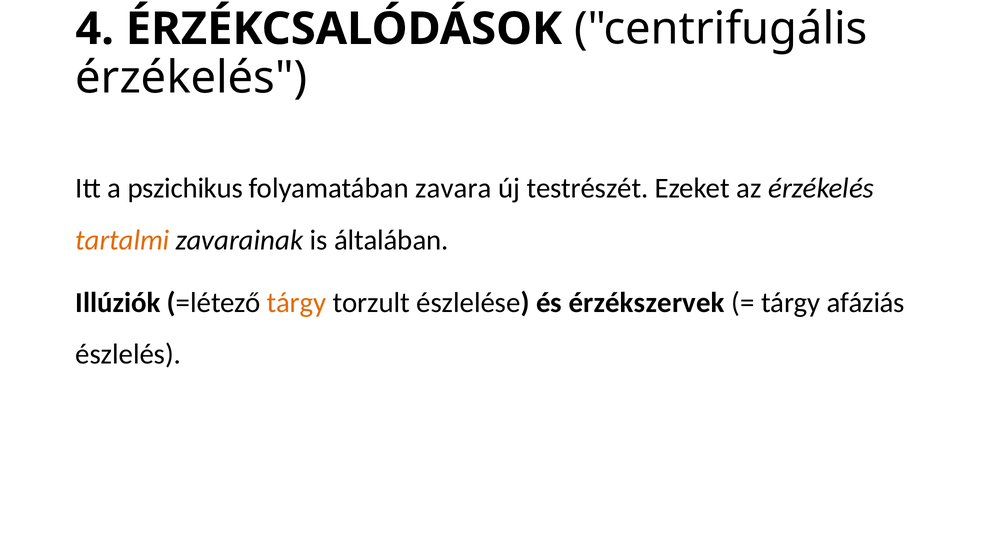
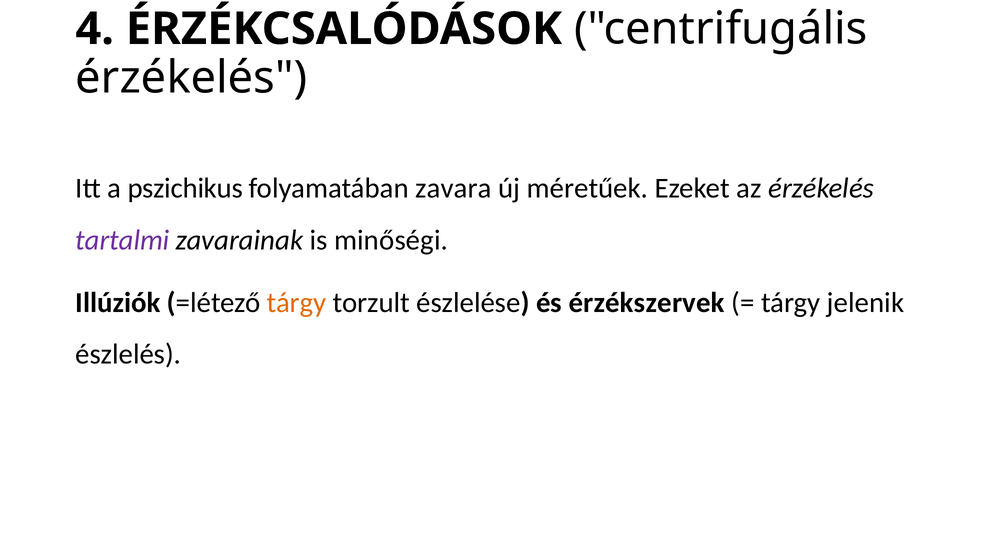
testrészét: testrészét -> méretűek (587, 188)
tartalmi colour: orange -> purple (122, 240)
általában: általában -> minőségi (391, 240)
afáziás: afáziás -> jelenik (866, 303)
